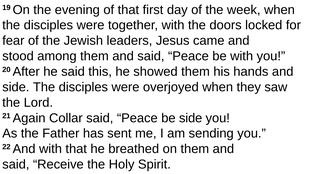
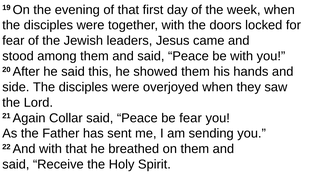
be side: side -> fear (191, 118)
